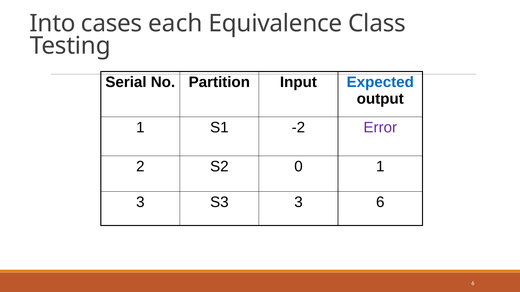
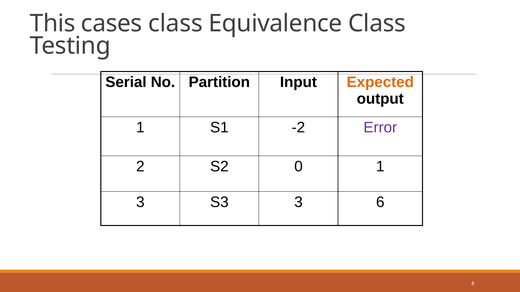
Into: Into -> This (53, 24)
cases each: each -> class (176, 24)
Expected colour: blue -> orange (380, 82)
